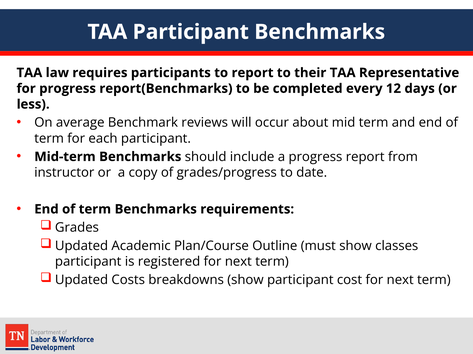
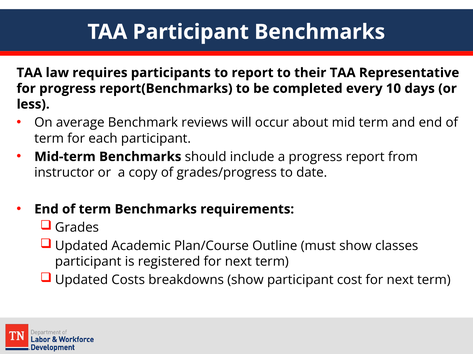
12: 12 -> 10 (393, 89)
